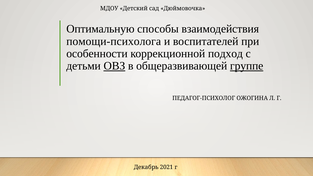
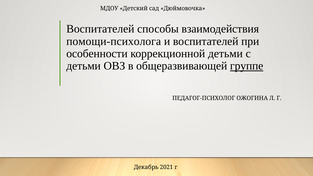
Оптимальную: Оптимальную -> Воспитателей (100, 29)
коррекционной подход: подход -> детьми (225, 54)
ОВЗ underline: present -> none (114, 66)
